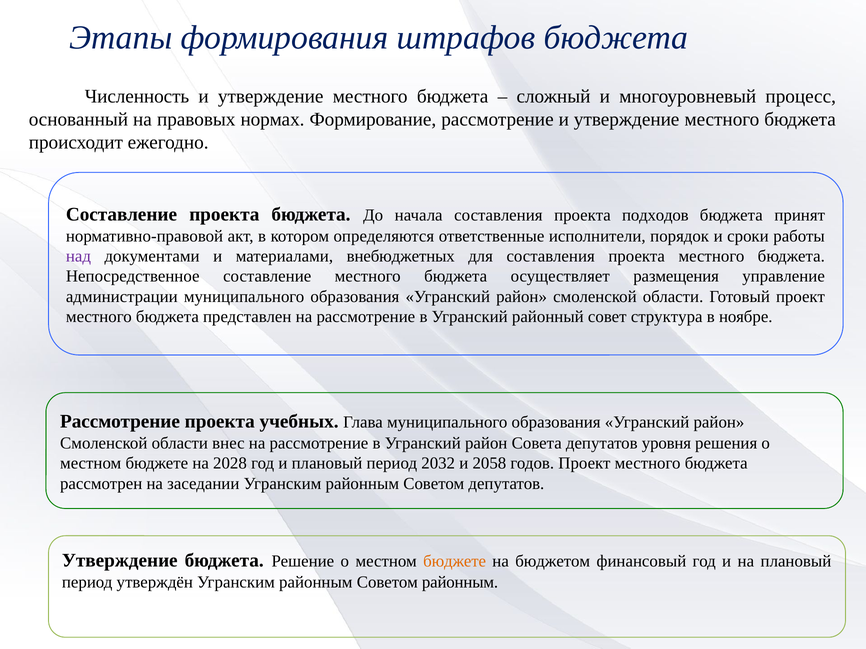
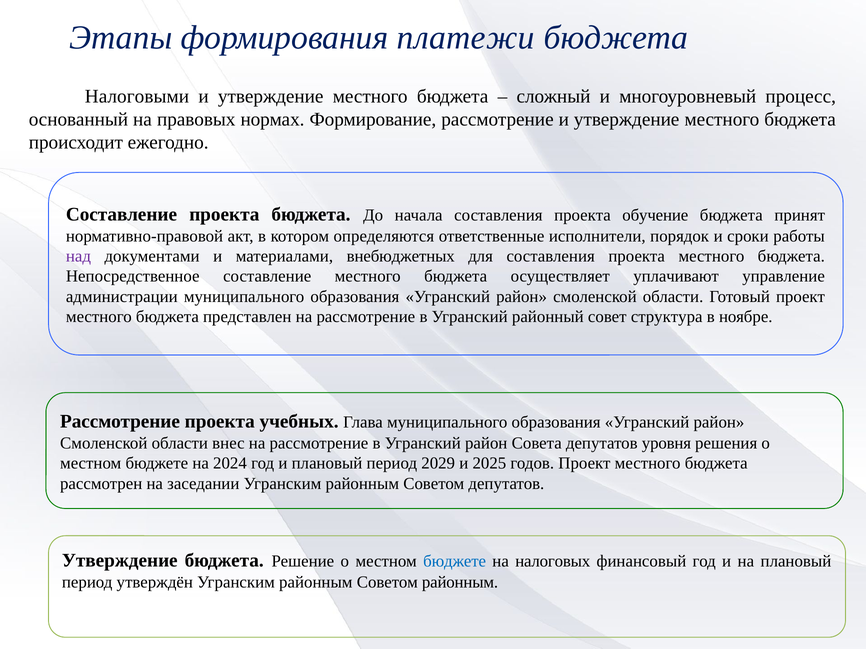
штрафов: штрафов -> платежи (466, 38)
Численность: Численность -> Налоговыми (137, 96)
подходов: подходов -> обучение (655, 215)
размещения: размещения -> уплачивают (676, 277)
2028: 2028 -> 2024 (230, 464)
2032: 2032 -> 2029 (438, 464)
2058: 2058 -> 2025 (489, 464)
бюджете colour: orange -> blue (455, 561)
бюджетом: бюджетом -> налоговых (553, 561)
